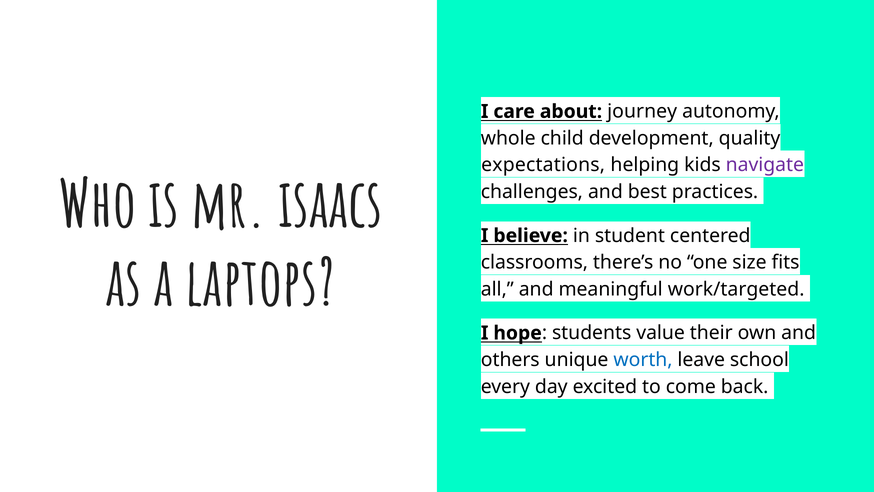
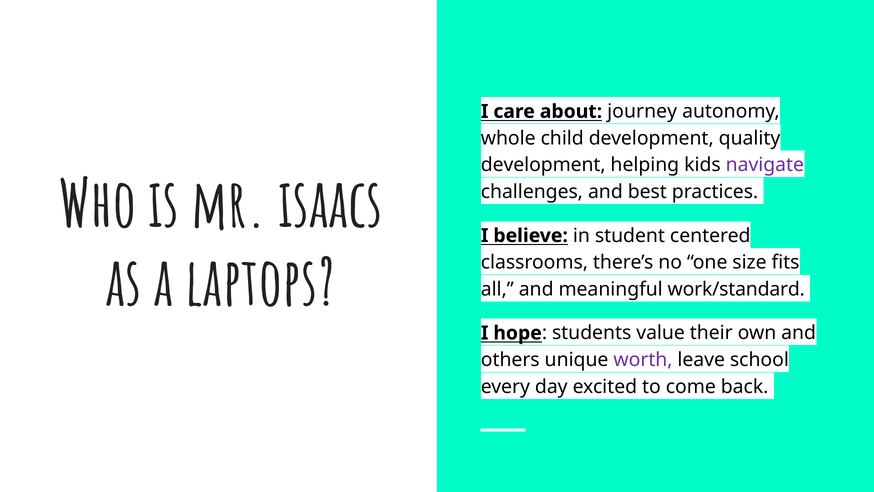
expectations: expectations -> development (543, 165)
work/targeted: work/targeted -> work/standard (736, 289)
worth colour: blue -> purple (643, 360)
